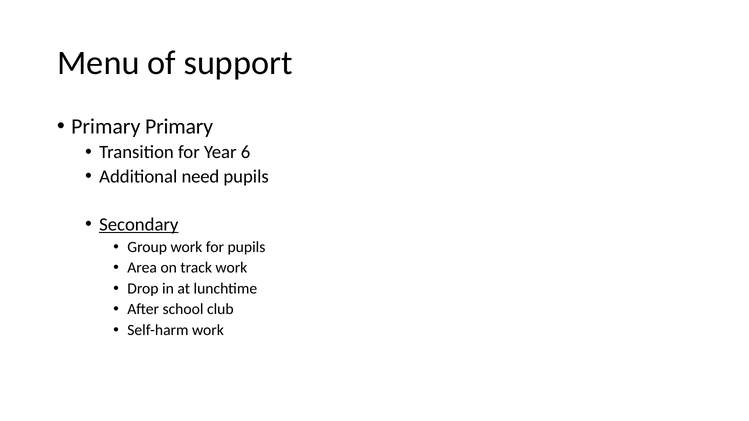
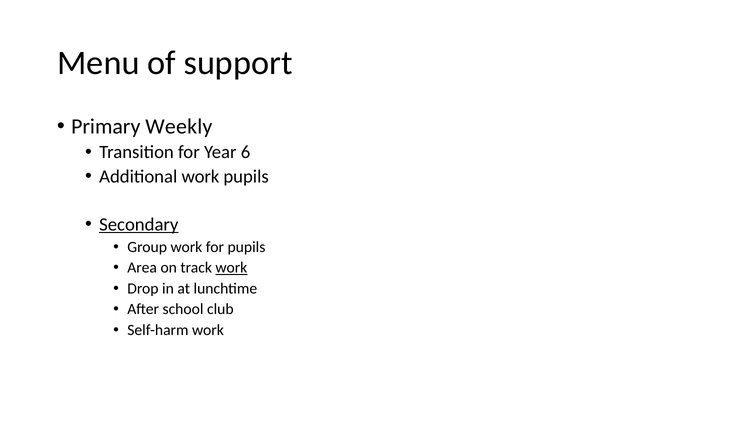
Primary Primary: Primary -> Weekly (179, 127)
Additional need: need -> work (200, 177)
work underline: none -> present (231, 268)
